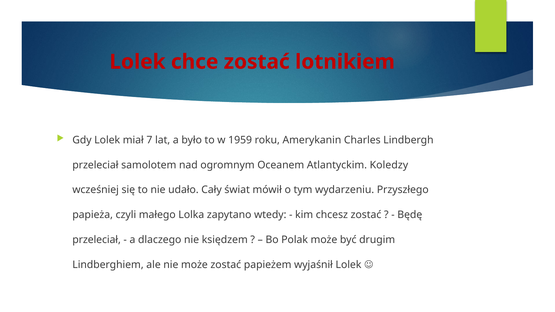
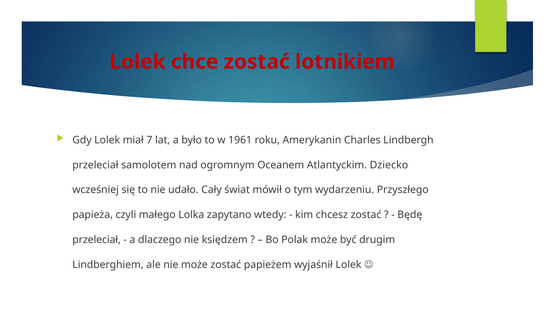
1959: 1959 -> 1961 (240, 140)
Koledzy: Koledzy -> Dziecko (389, 165)
